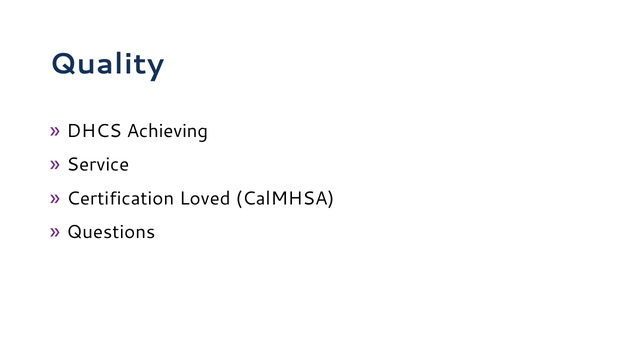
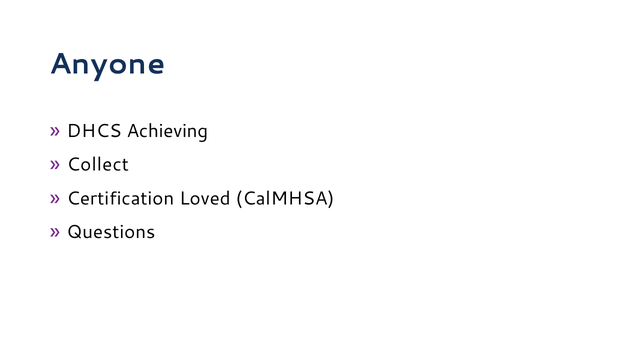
Quality: Quality -> Anyone (107, 64)
Service: Service -> Collect (98, 165)
